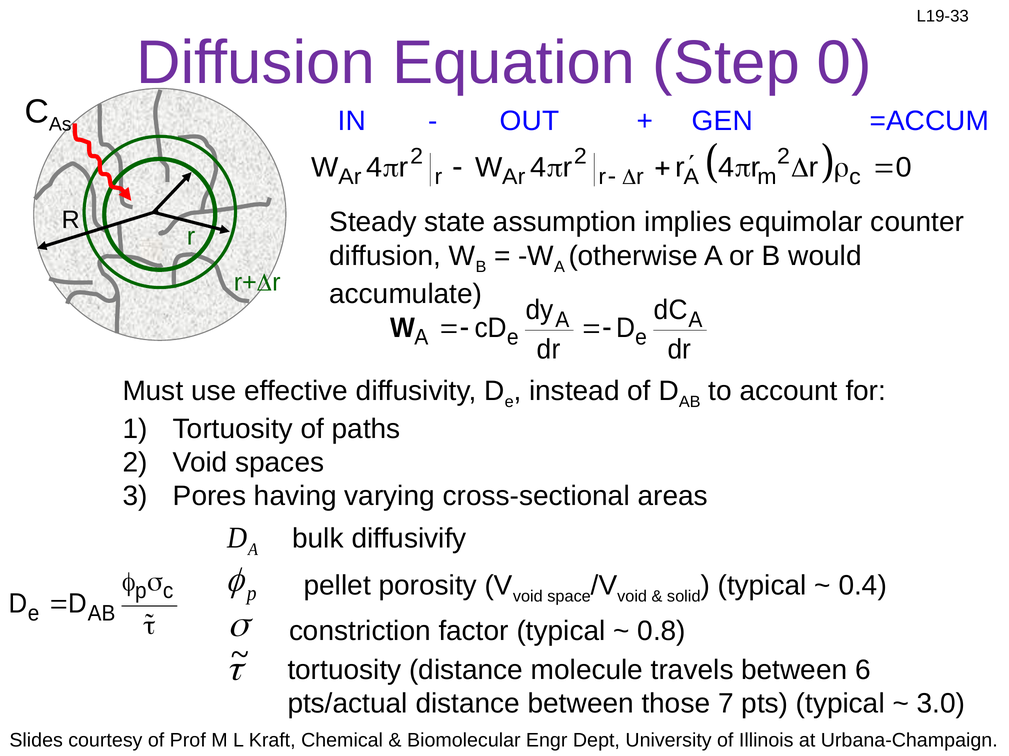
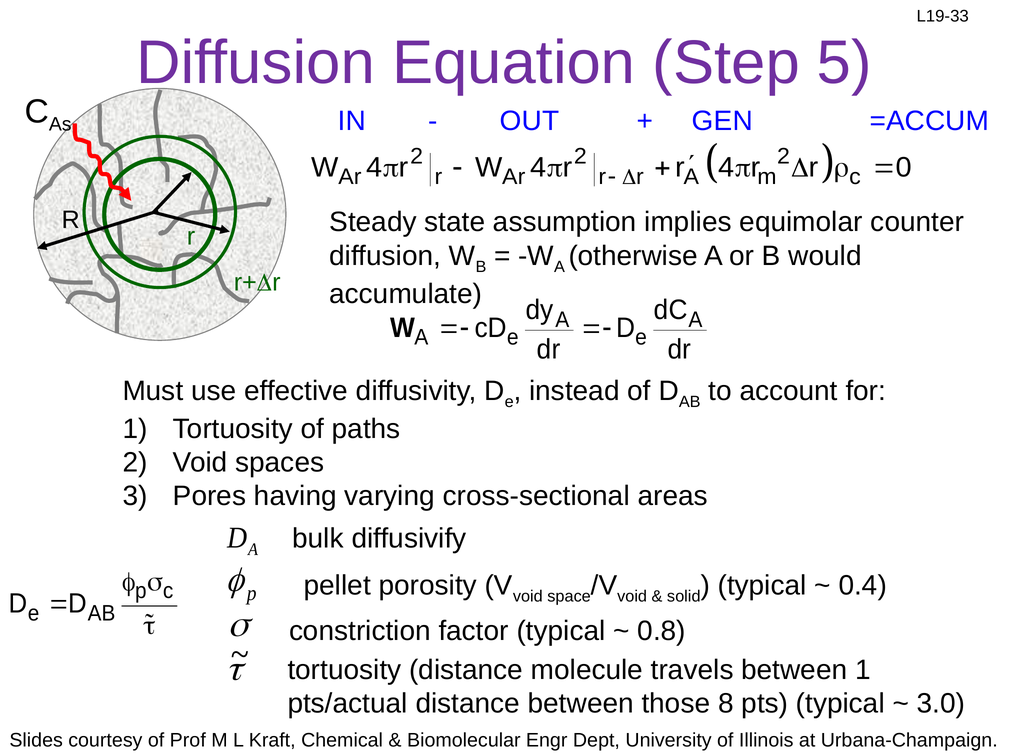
Step 0: 0 -> 5 (844, 63)
between 6: 6 -> 1 (863, 671)
7: 7 -> 8 (726, 704)
